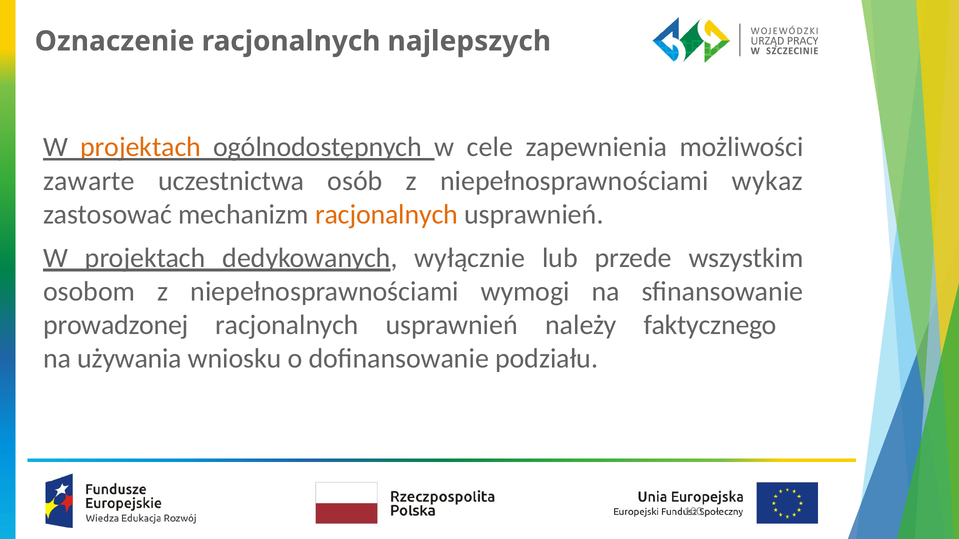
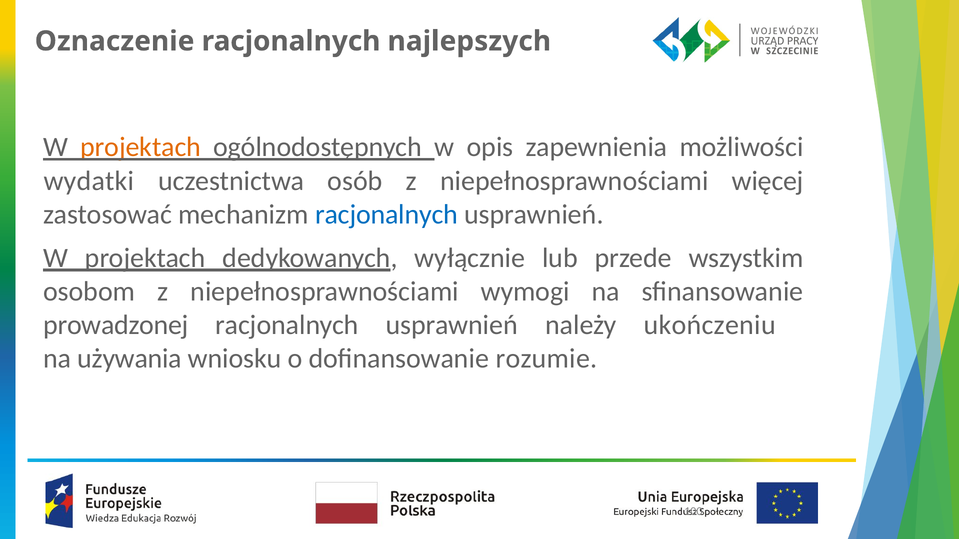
cele: cele -> opis (490, 147)
zawarte: zawarte -> wydatki (89, 181)
wykaz: wykaz -> więcej (768, 181)
racjonalnych colour: orange -> blue (387, 215)
faktycznego: faktycznego -> ukończeniu (710, 325)
podziału: podziału -> rozumie (546, 359)
